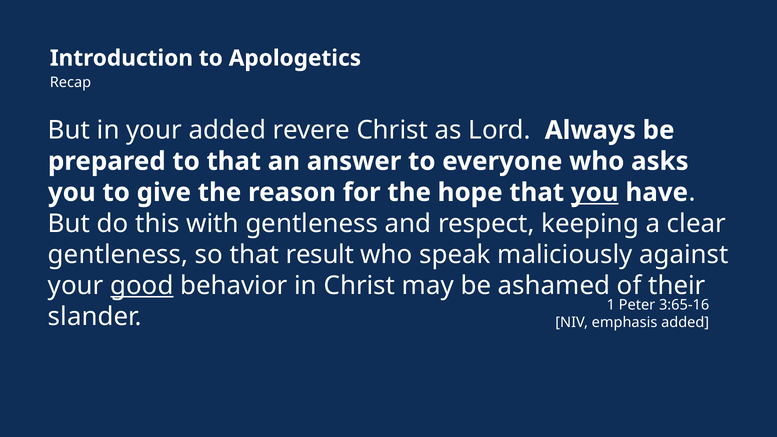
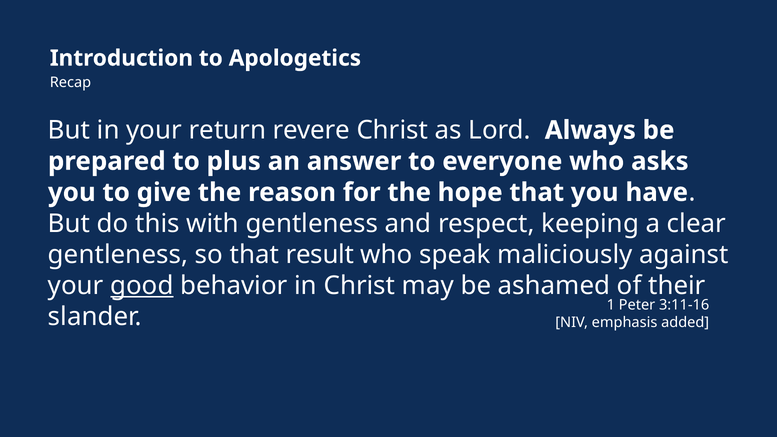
your added: added -> return (227, 130)
to that: that -> plus (234, 161)
you underline: present -> none (595, 192)
3:65-16: 3:65-16 -> 3:11-16 (684, 305)
